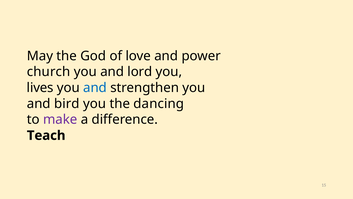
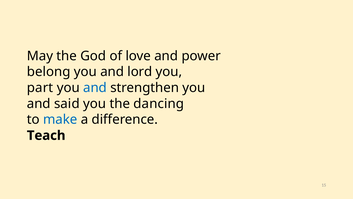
church: church -> belong (49, 72)
lives: lives -> part (40, 88)
bird: bird -> said (67, 103)
make colour: purple -> blue (60, 119)
